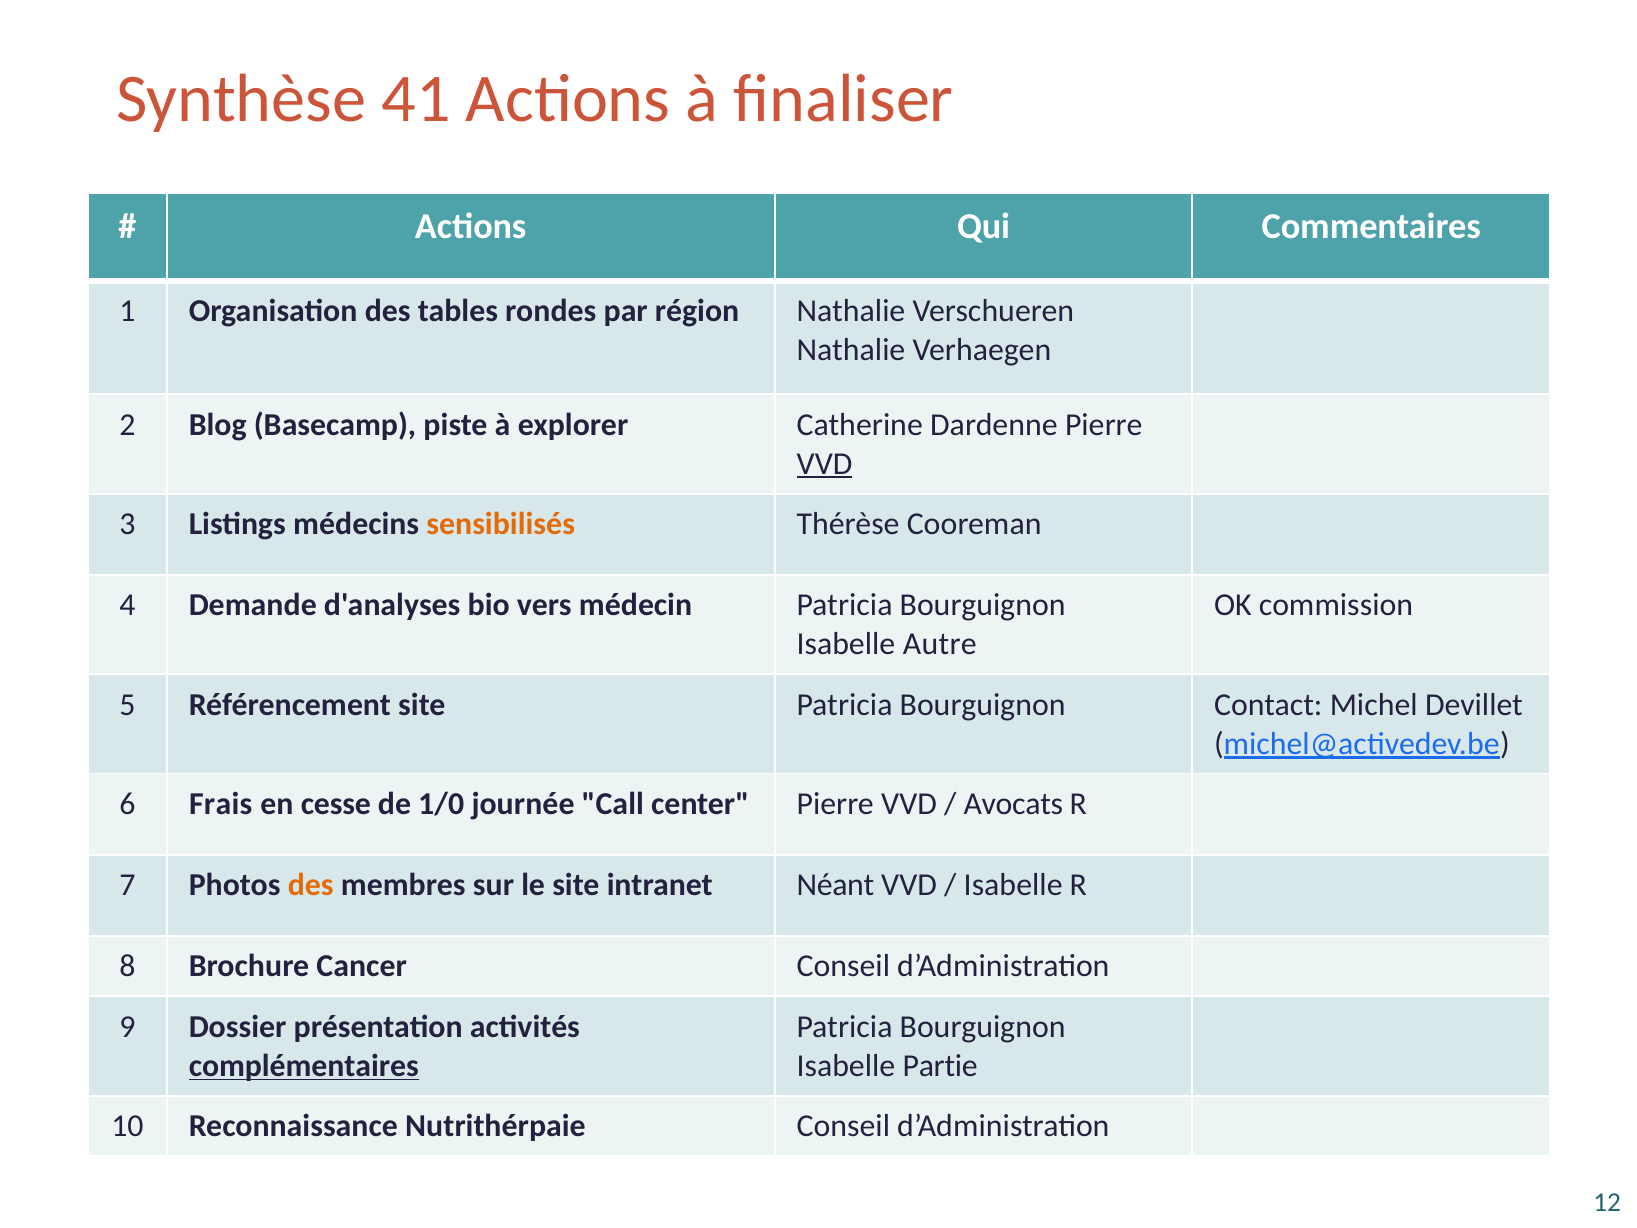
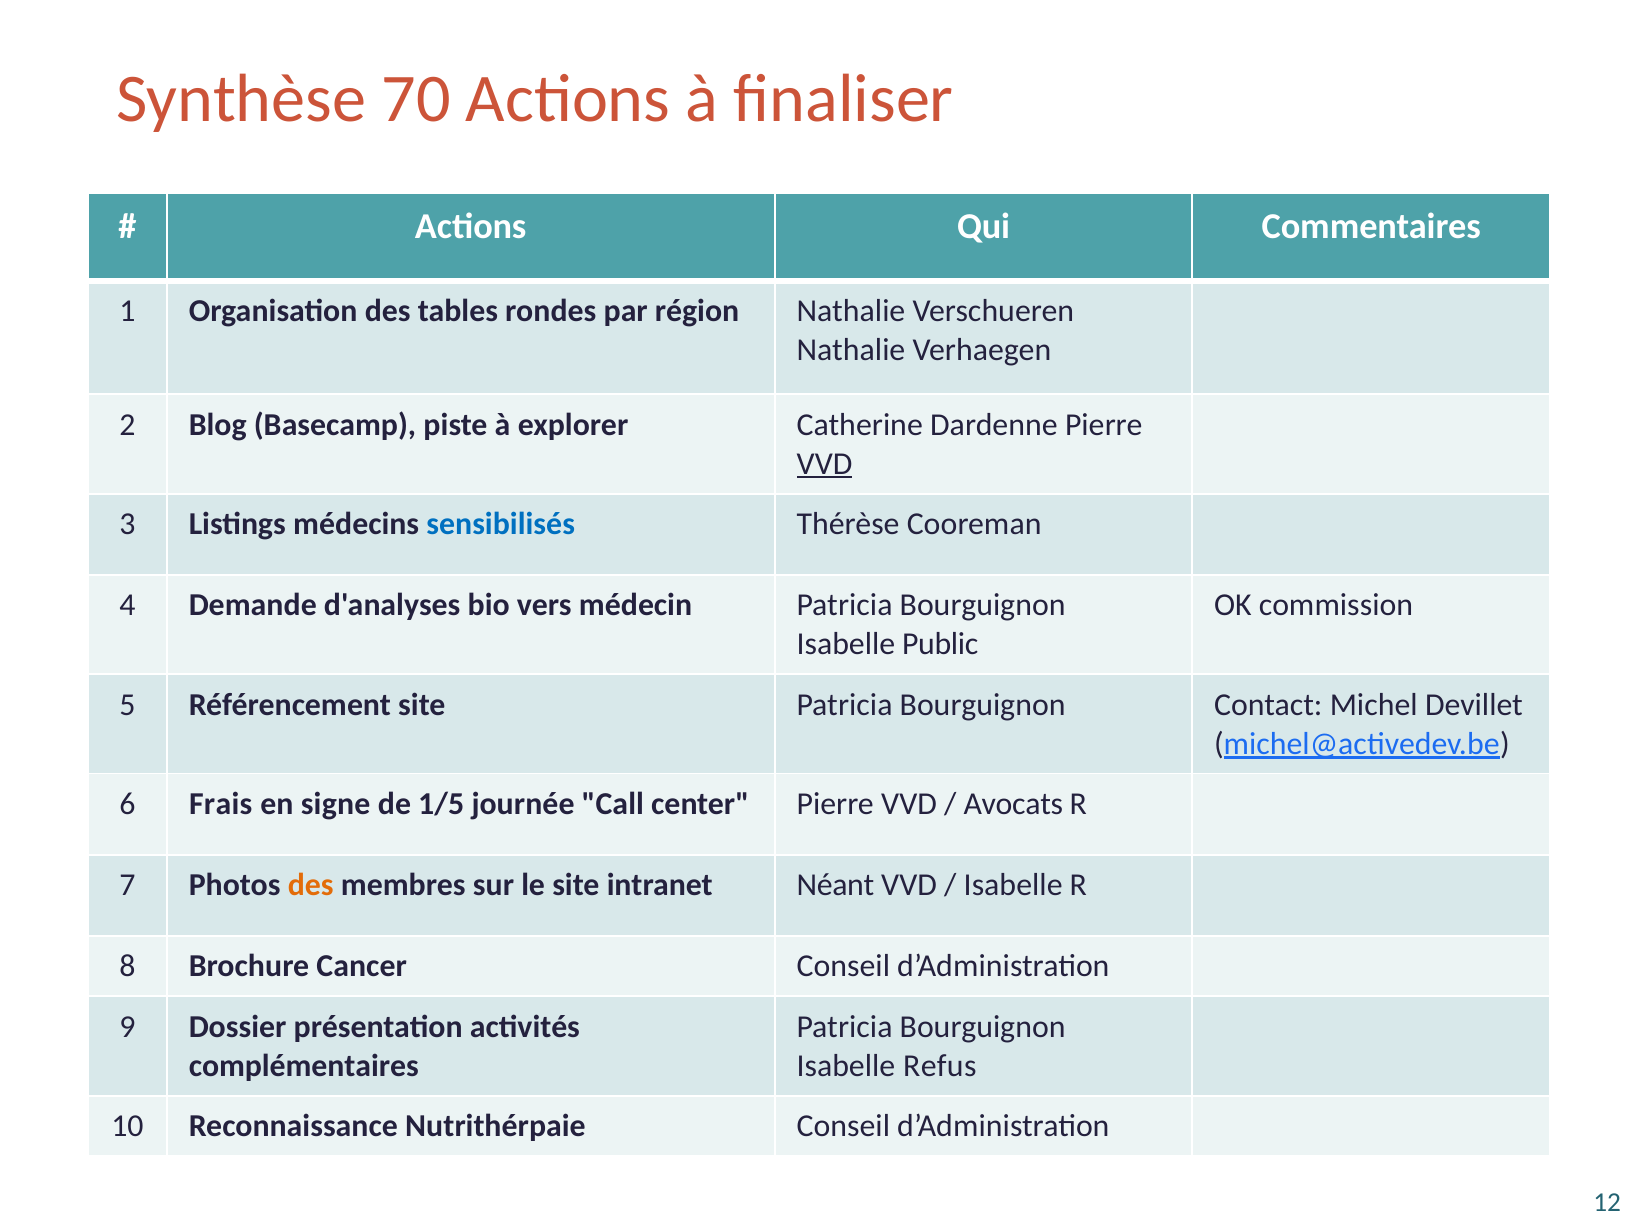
41: 41 -> 70 (416, 99)
sensibilisés colour: orange -> blue (501, 524)
Autre: Autre -> Public (940, 644)
cesse: cesse -> signe (336, 804)
1/0: 1/0 -> 1/5 (441, 804)
complémentaires underline: present -> none (304, 1066)
Partie: Partie -> Refus (940, 1066)
